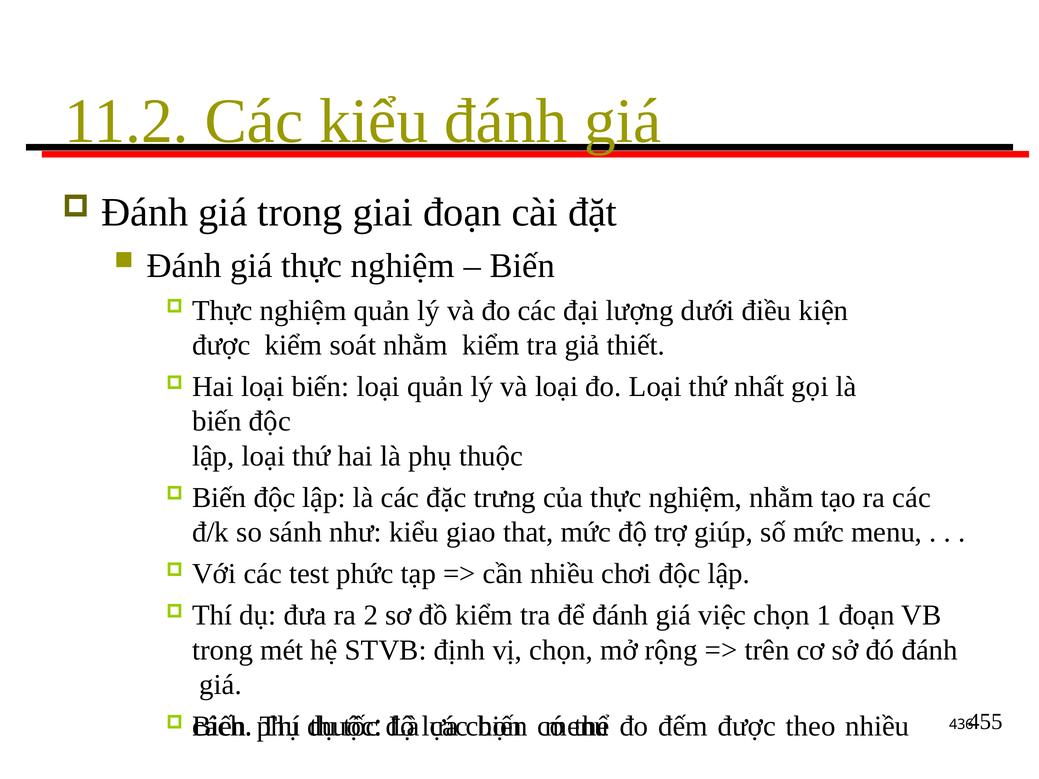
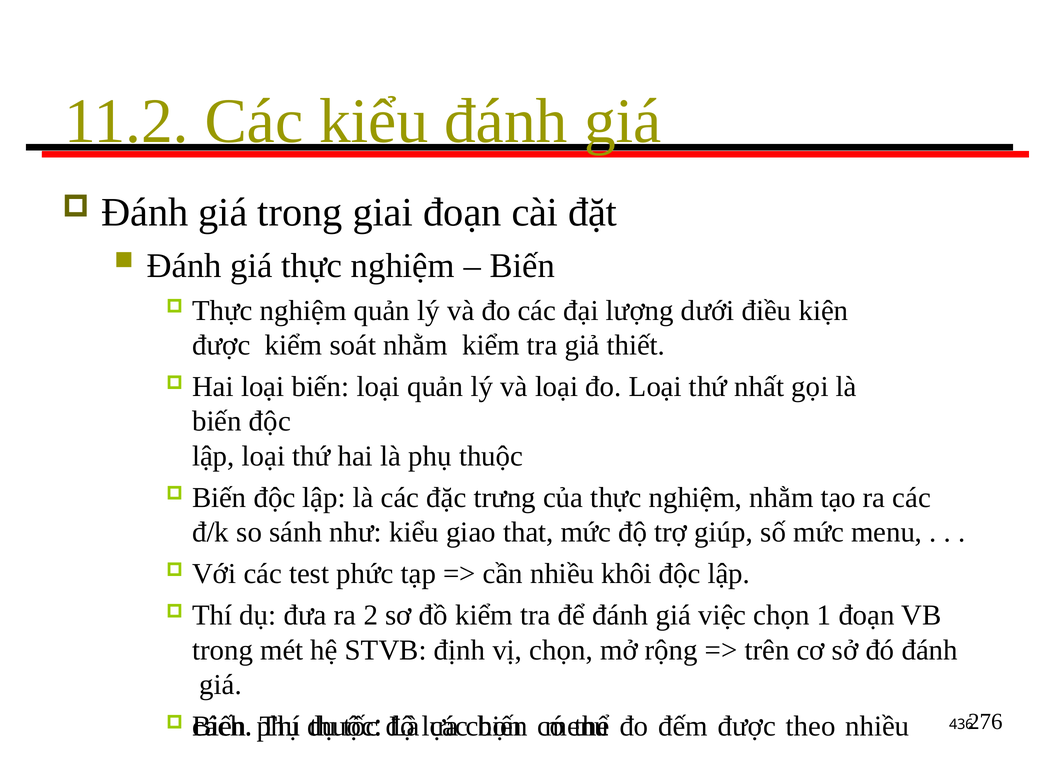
chơi: chơi -> khôi (626, 574)
455: 455 -> 276 (986, 722)
